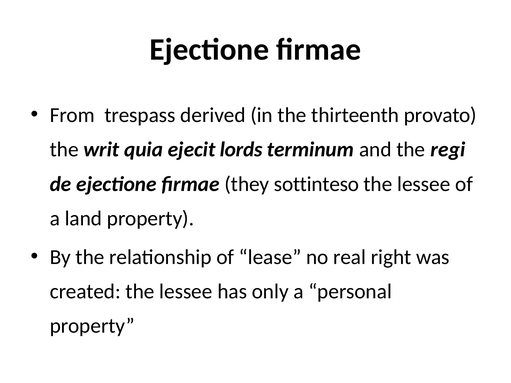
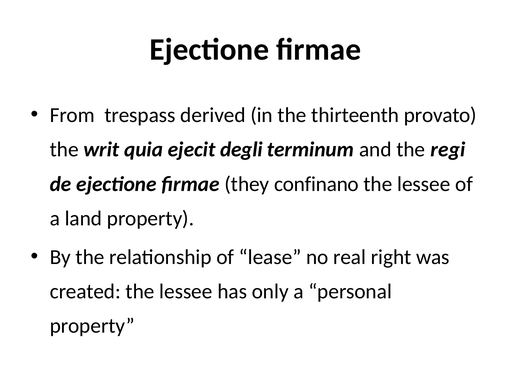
lords: lords -> degli (241, 150)
sottinteso: sottinteso -> confinano (316, 184)
